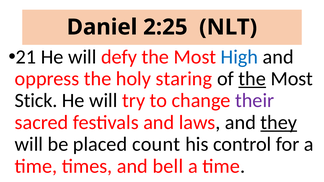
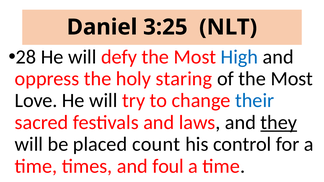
2:25: 2:25 -> 3:25 (165, 27)
21: 21 -> 28 (26, 57)
the underline: present -> none (252, 79)
Stick: Stick -> Love (36, 101)
their colour: purple -> blue (255, 101)
bell: bell -> foul (168, 166)
